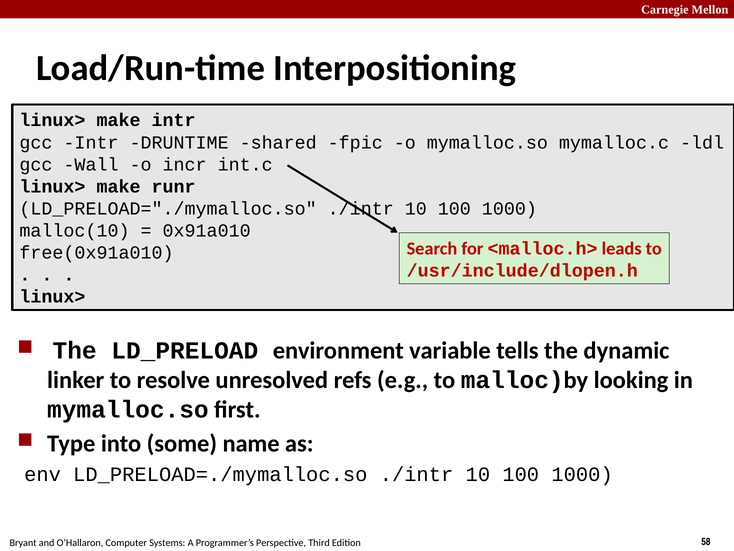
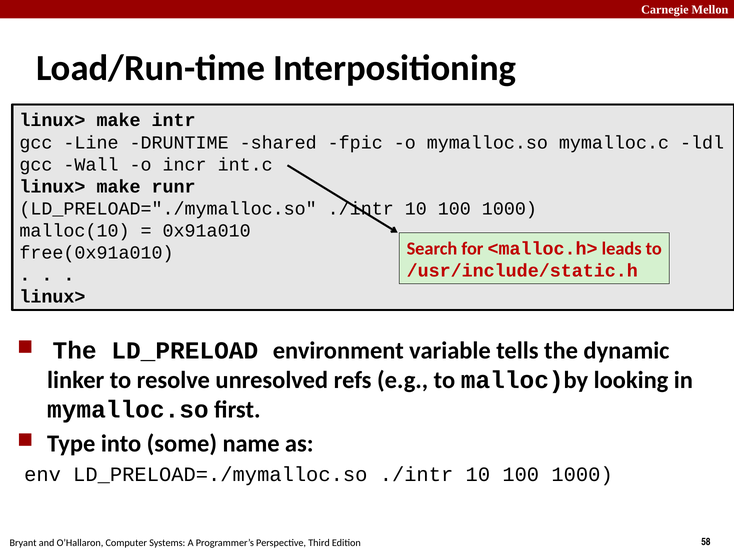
gcc Intr: Intr -> Line (91, 142)
/usr/include/dlopen.h: /usr/include/dlopen.h -> /usr/include/static.h (522, 270)
